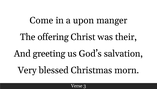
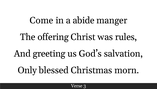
upon: upon -> abide (84, 20)
their: their -> rules (126, 37)
Very: Very -> Only (27, 70)
